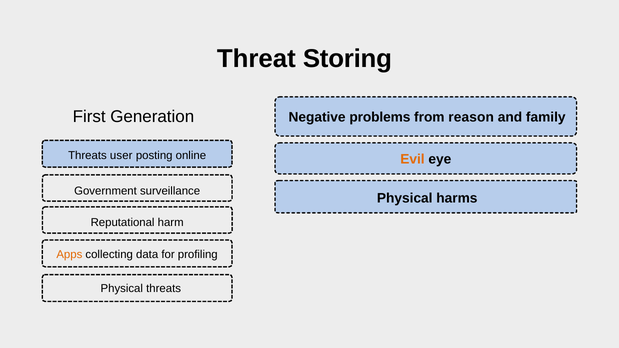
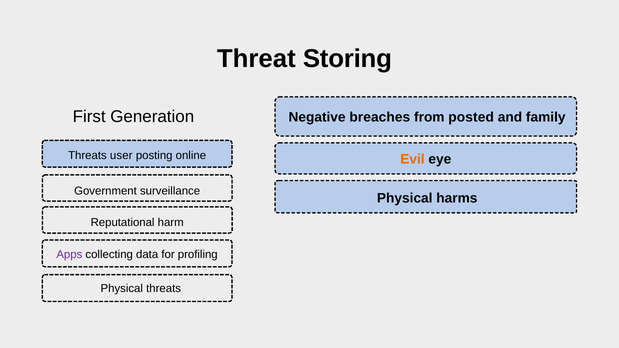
problems: problems -> breaches (380, 118)
reason: reason -> posted (471, 118)
Apps colour: orange -> purple (69, 255)
